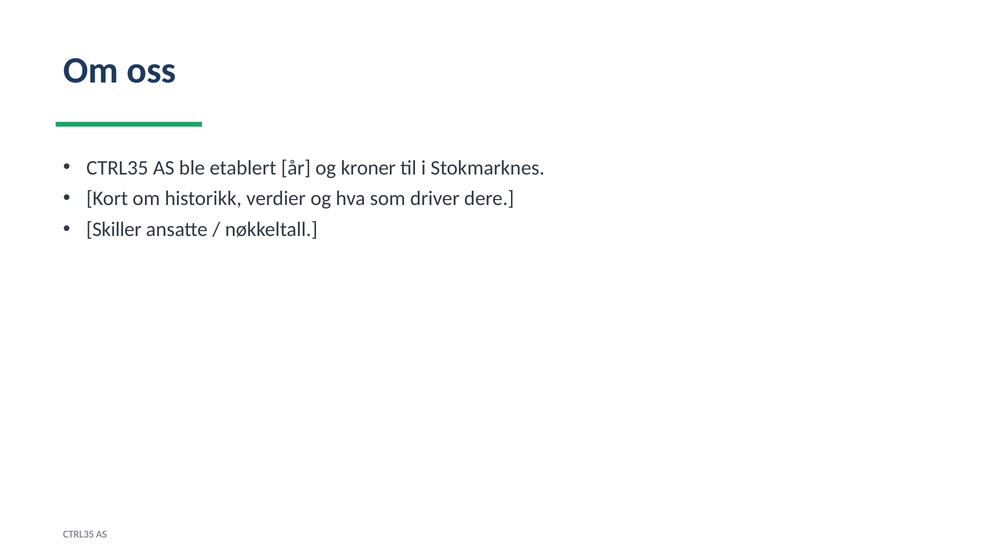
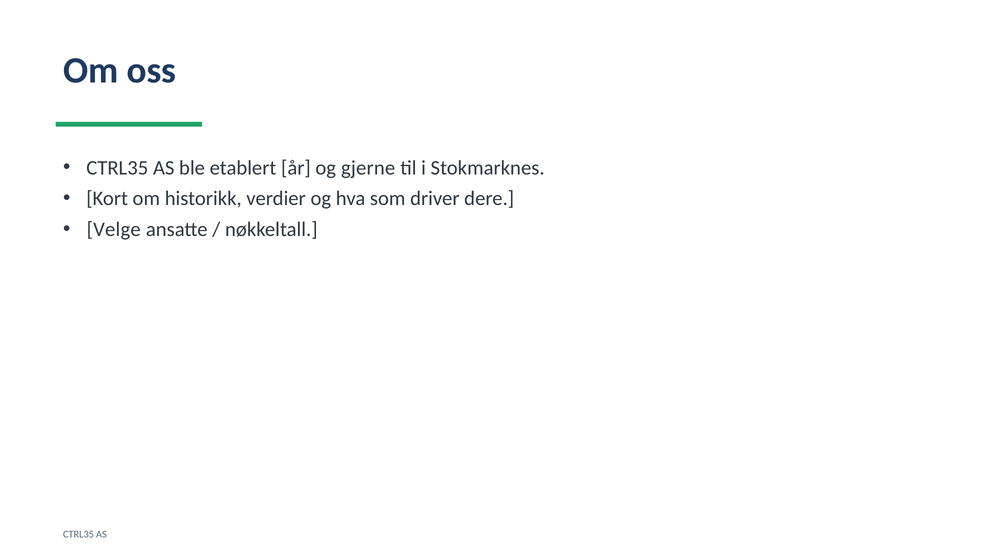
kroner: kroner -> gjerne (368, 168)
Skiller: Skiller -> Velge (114, 230)
